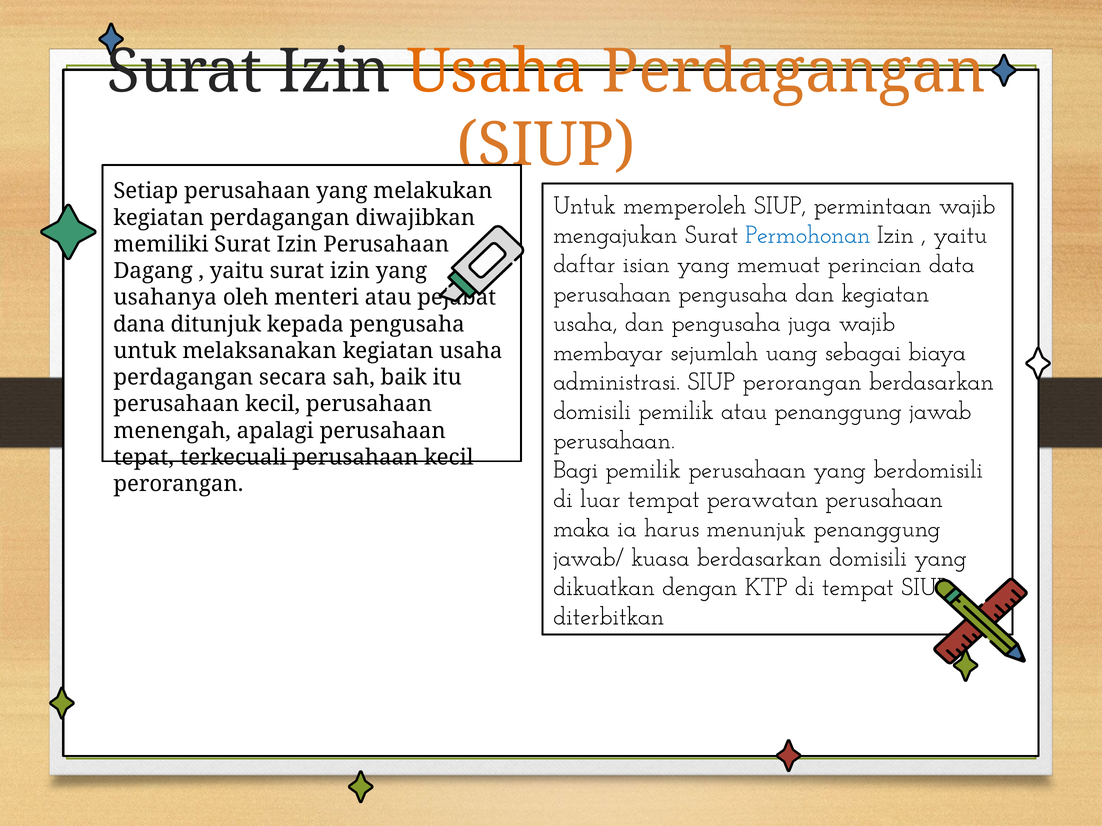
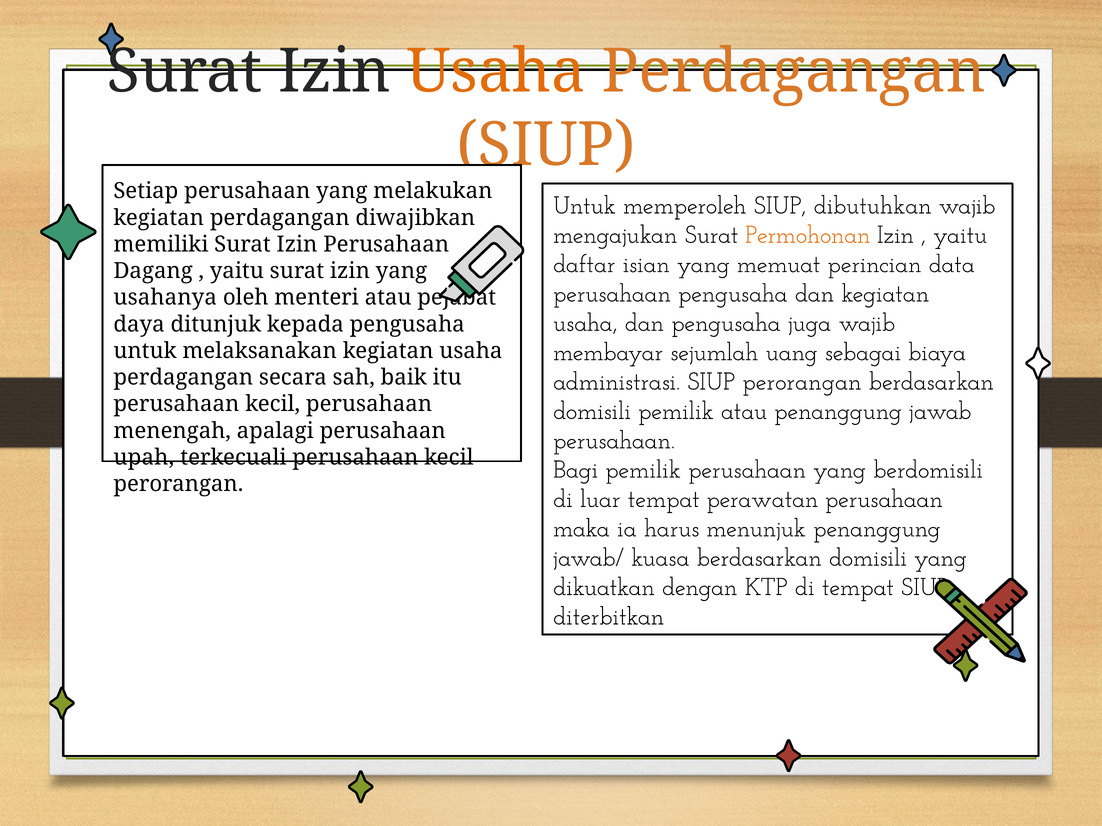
permintaan: permintaan -> dibutuhkan (873, 205)
Permohonan colour: blue -> orange (808, 235)
dana: dana -> daya (139, 324)
tepat: tepat -> upah (144, 458)
